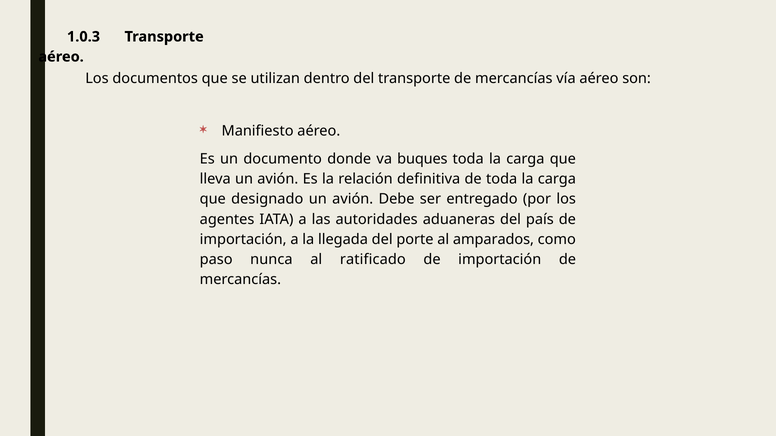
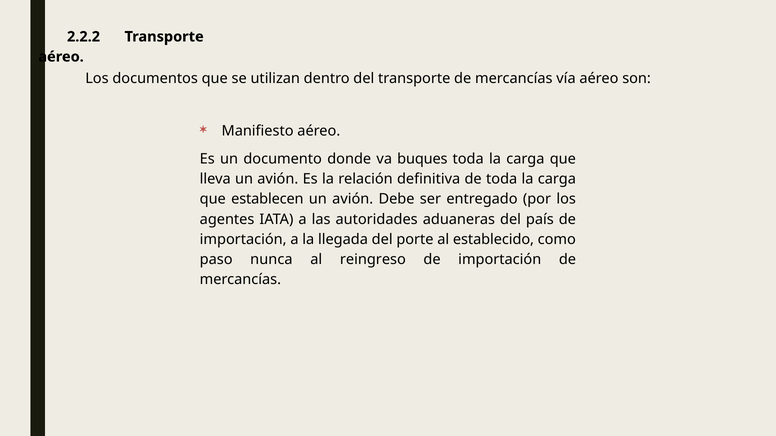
1.0.3: 1.0.3 -> 2.2.2 (84, 37)
designado: designado -> establecen (267, 199)
amparados: amparados -> establecido (493, 240)
ratificado: ratificado -> reingreso (373, 260)
